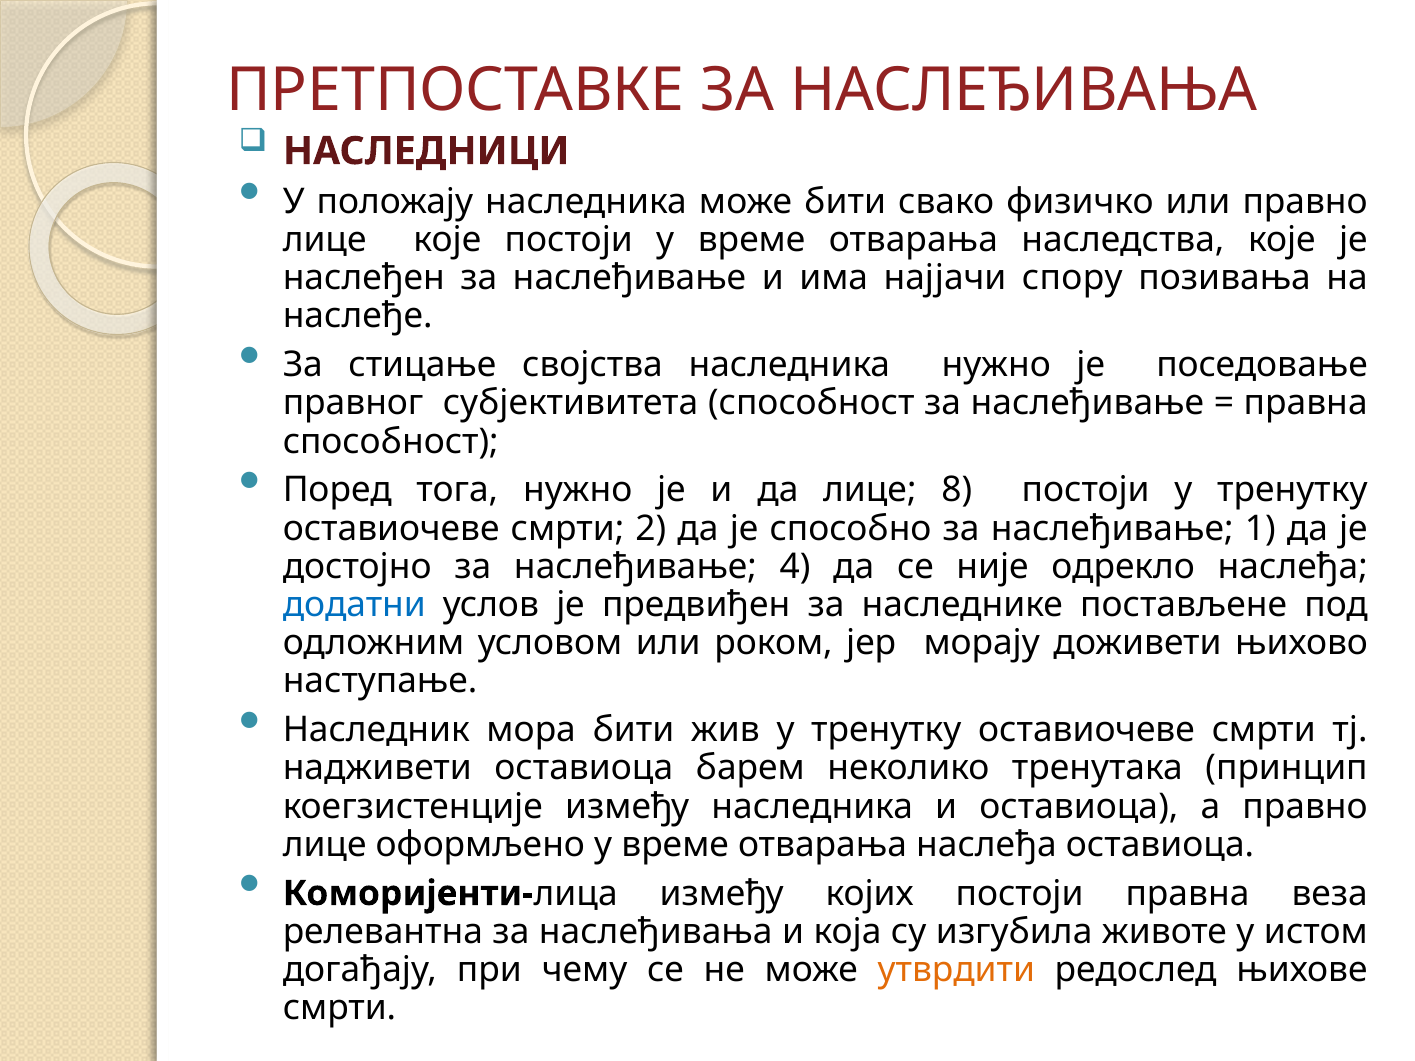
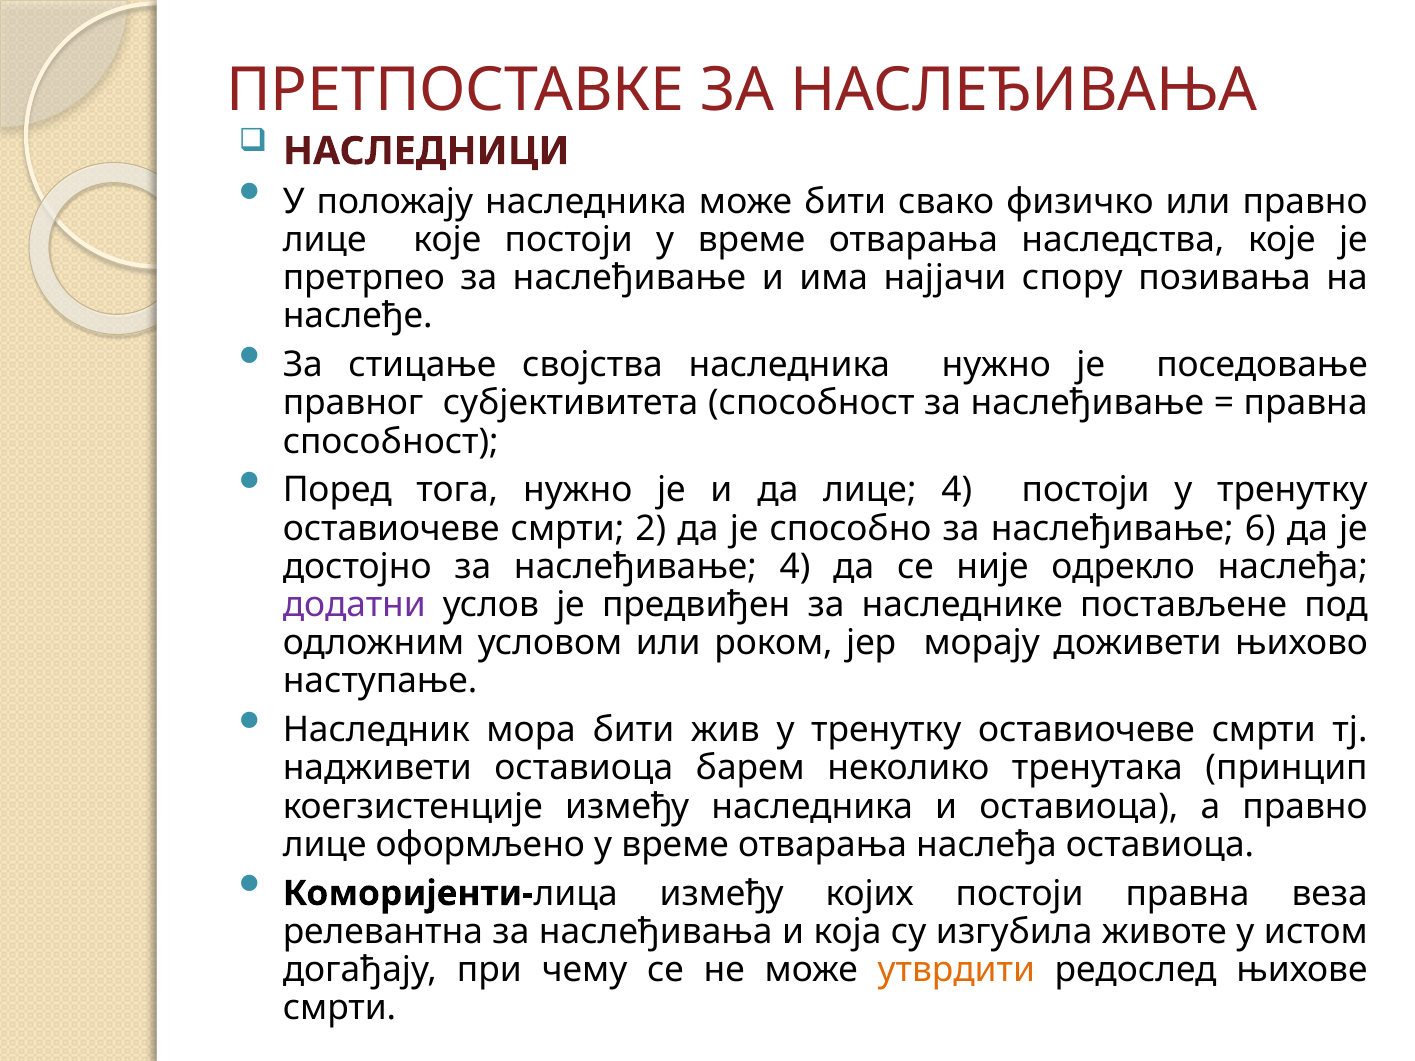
наслеђен: наслеђен -> претрпео (364, 278)
лице 8: 8 -> 4 (957, 490)
1: 1 -> 6 (1260, 529)
додатни colour: blue -> purple (354, 605)
